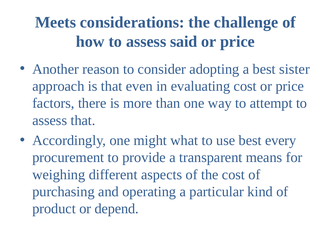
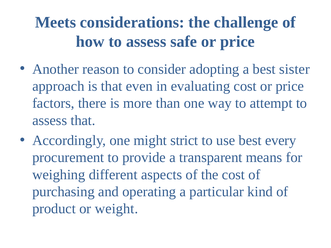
said: said -> safe (184, 42)
what: what -> strict (184, 141)
depend: depend -> weight (117, 209)
